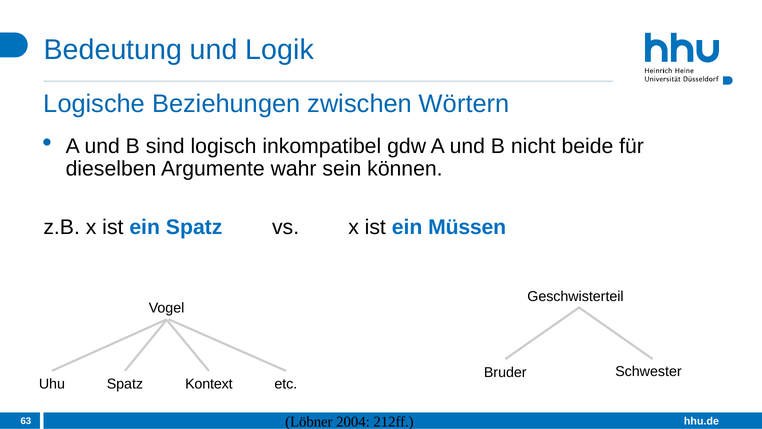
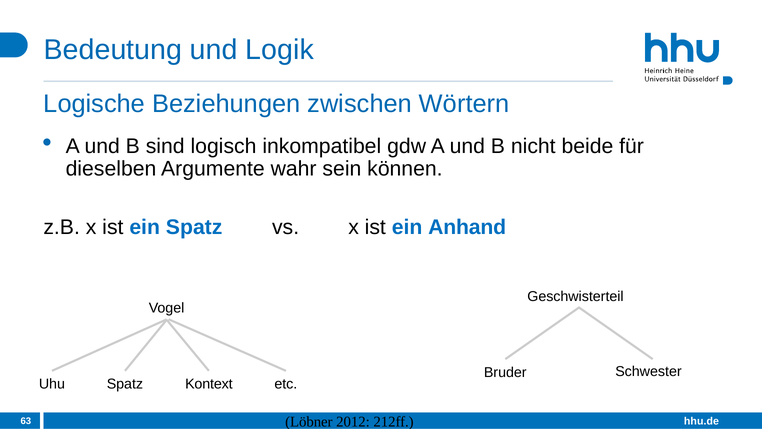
Müssen: Müssen -> Anhand (467, 227)
2004: 2004 -> 2012 (353, 422)
